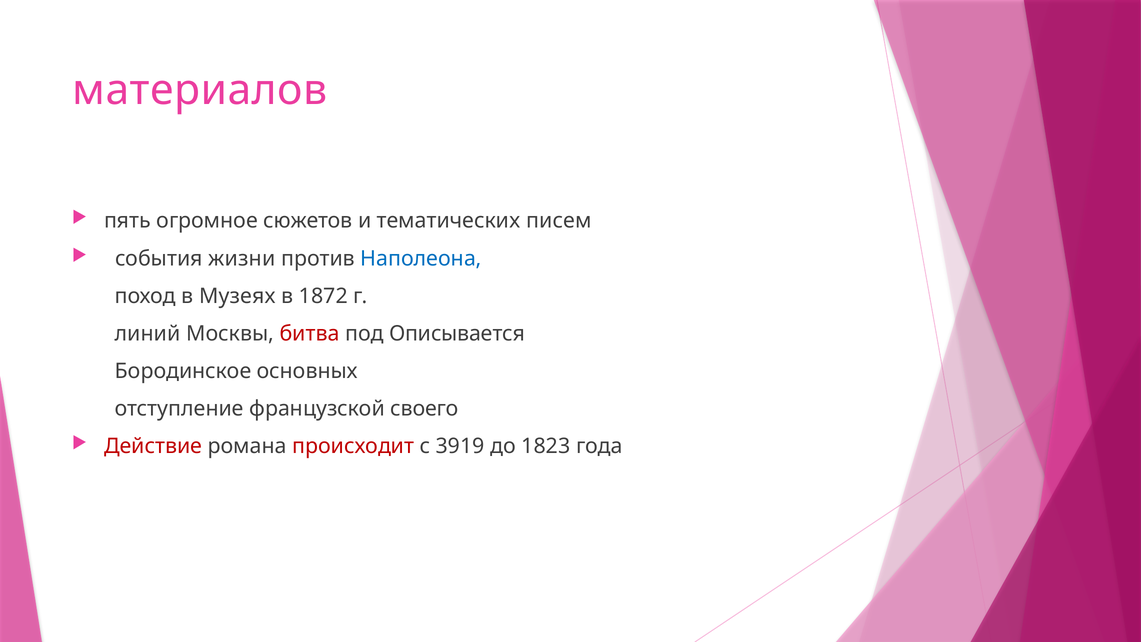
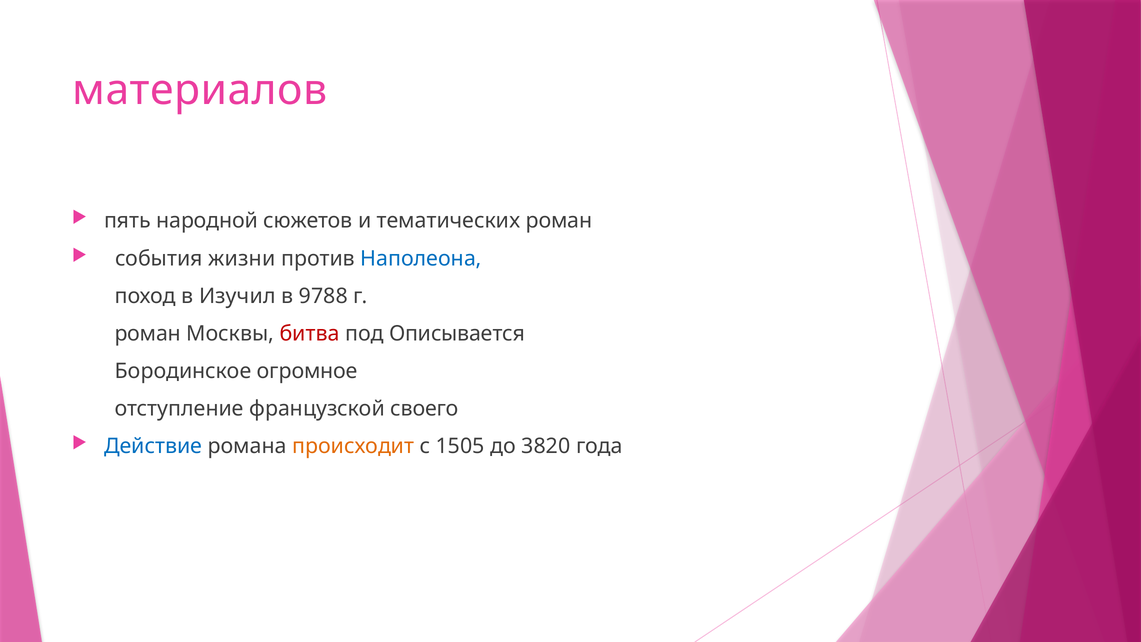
огромное: огромное -> народной (207, 221)
тематическиx писем: писем -> роман (559, 221)
Музеях: Музеях -> Изучил (237, 296)
1872: 1872 -> 9788 (323, 296)
линий: линий -> роман (148, 334)
основных: основных -> огромное (307, 371)
Действие colour: red -> blue (153, 446)
происходит colour: red -> orange (353, 446)
3919: 3919 -> 1505 (460, 446)
1823: 1823 -> 3820 (546, 446)
